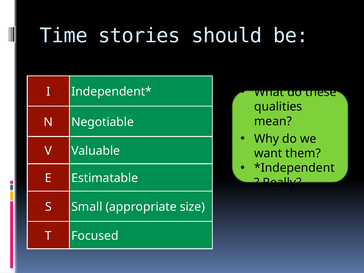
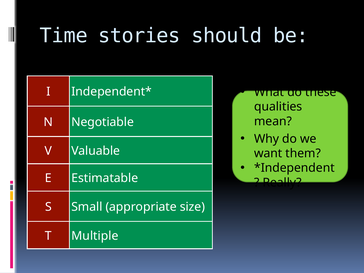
Focused: Focused -> Multiple (95, 236)
